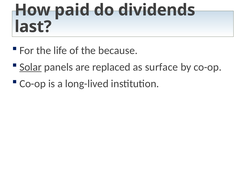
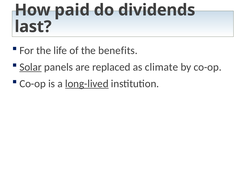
because: because -> benefits (118, 50)
surface: surface -> climate (162, 67)
long-lived underline: none -> present (87, 84)
